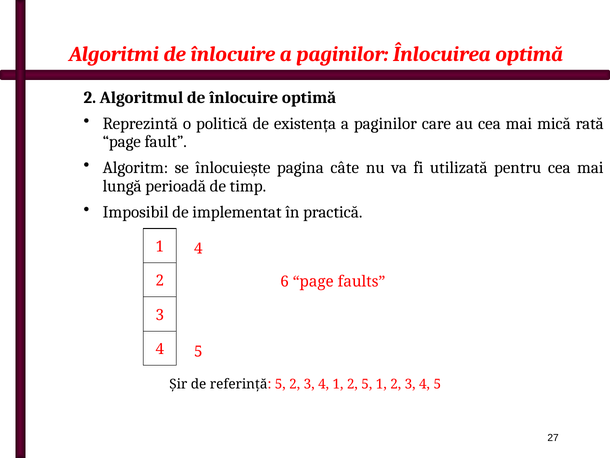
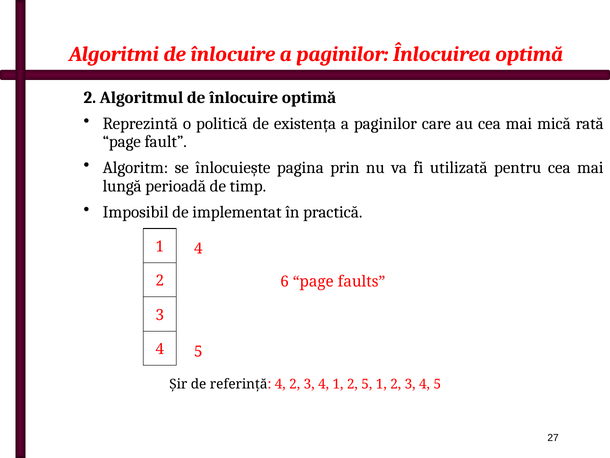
câte: câte -> prin (345, 168)
5: 5 -> 4 (280, 384)
